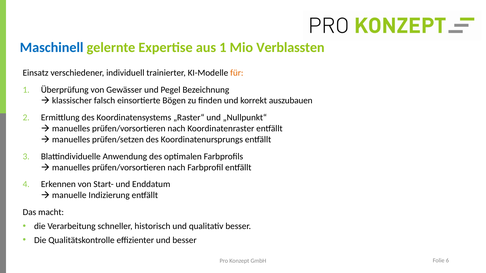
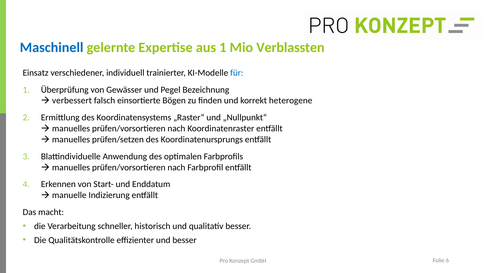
für colour: orange -> blue (237, 73)
klassischer: klassischer -> verbessert (72, 101)
auszubauen: auszubauen -> heterogene (291, 101)
